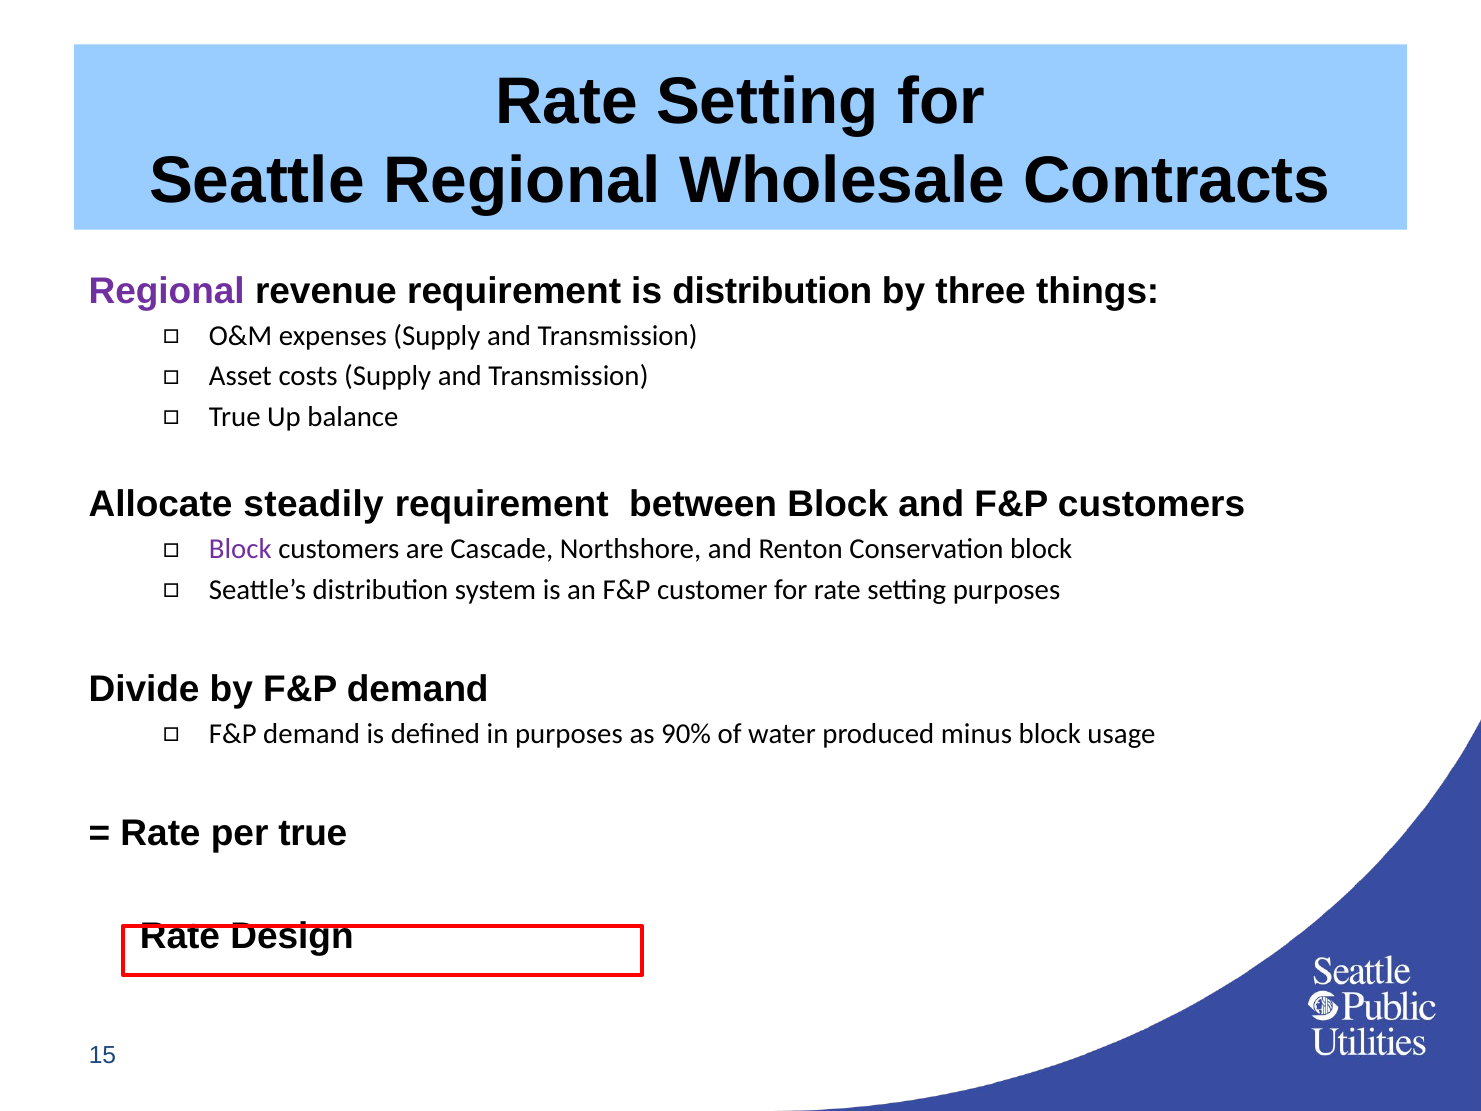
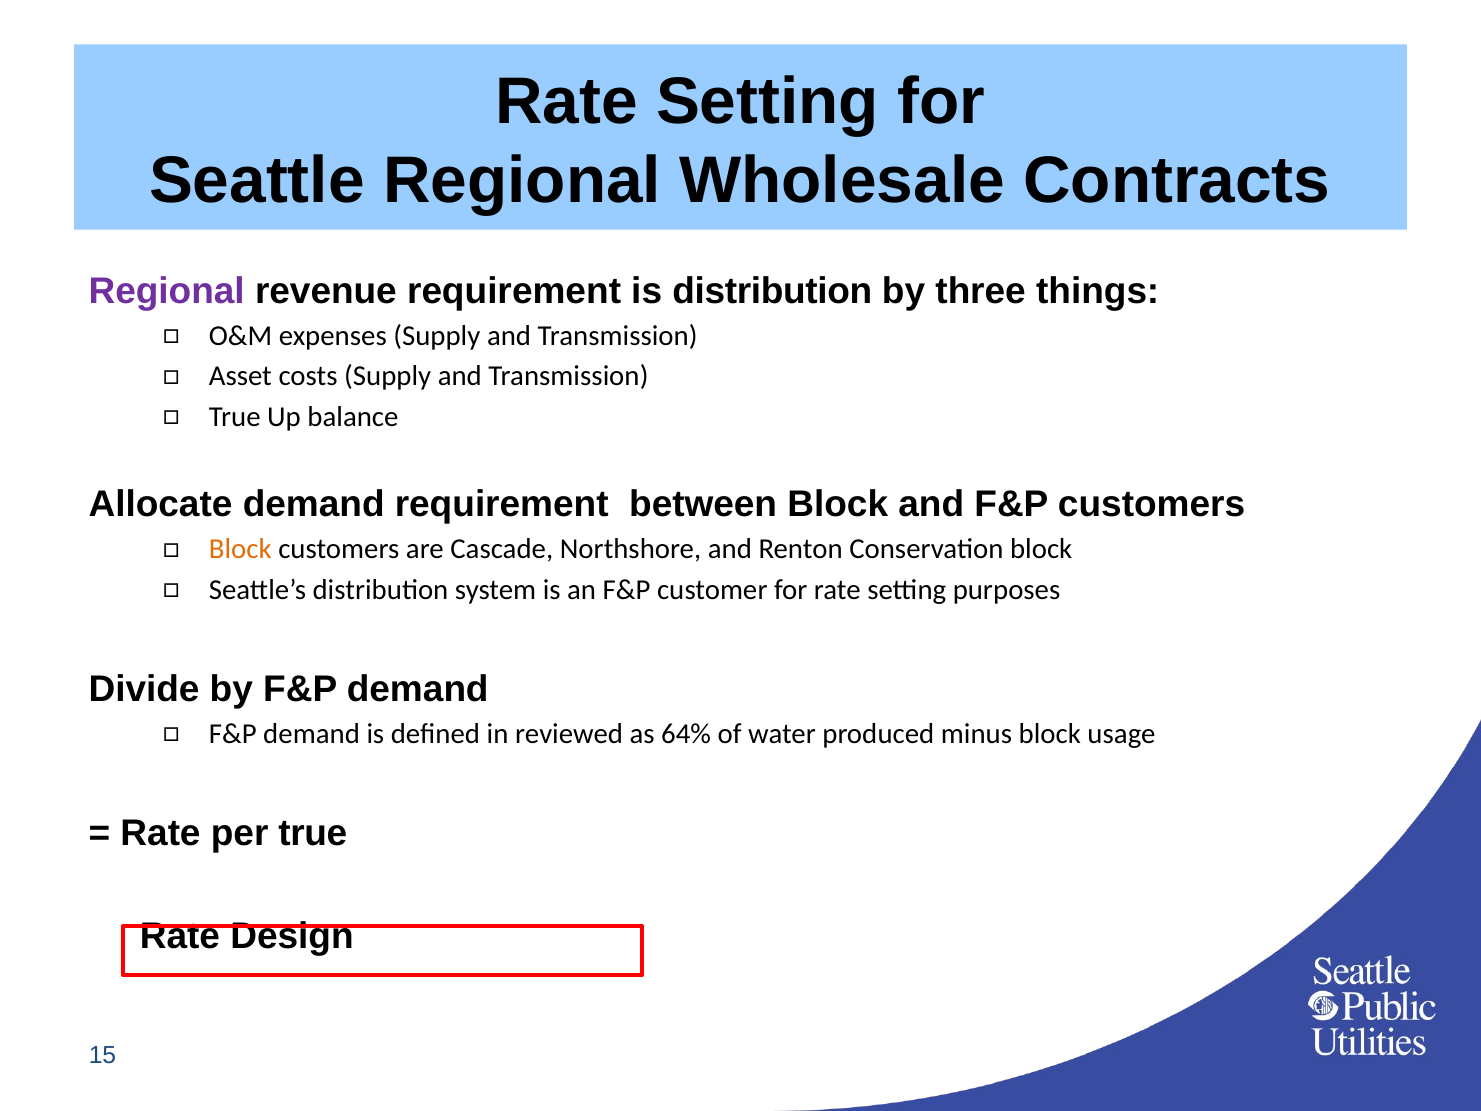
Allocate steadily: steadily -> demand (314, 504)
Block colour: purple -> orange (240, 549)
in purposes: purposes -> reviewed (569, 734)
90%: 90% -> 64% (686, 734)
